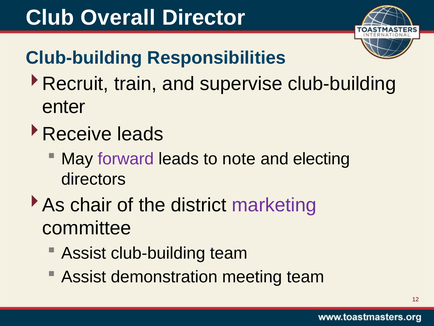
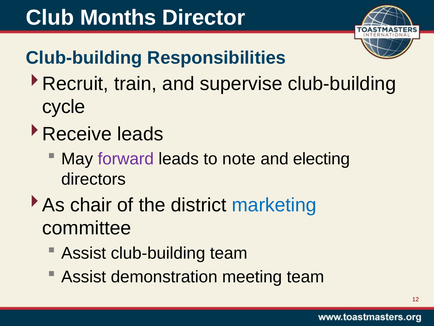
Overall: Overall -> Months (118, 18)
enter: enter -> cycle (64, 107)
marketing colour: purple -> blue (274, 205)
